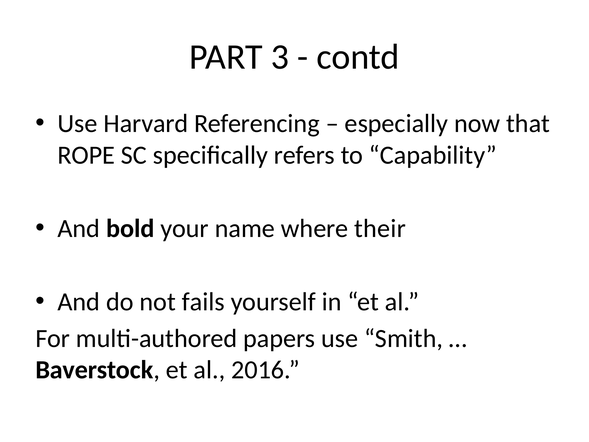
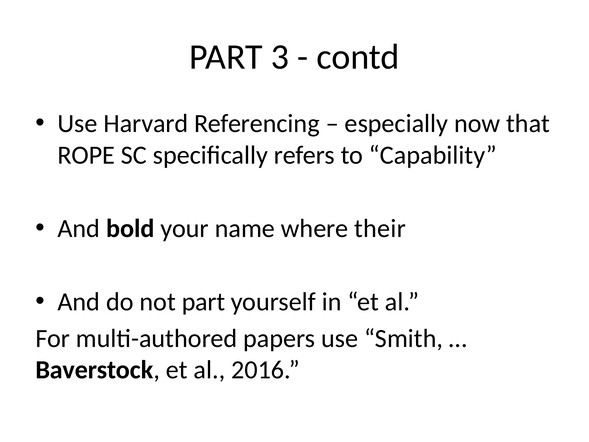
not fails: fails -> part (203, 302)
